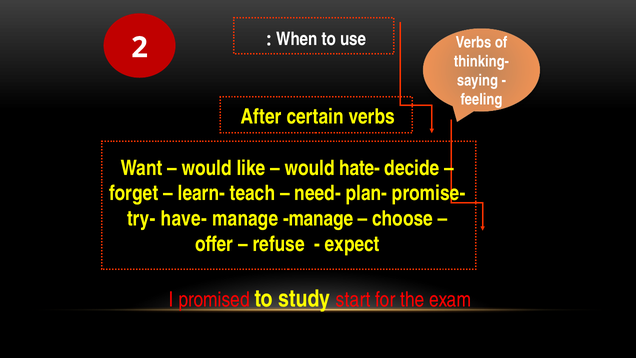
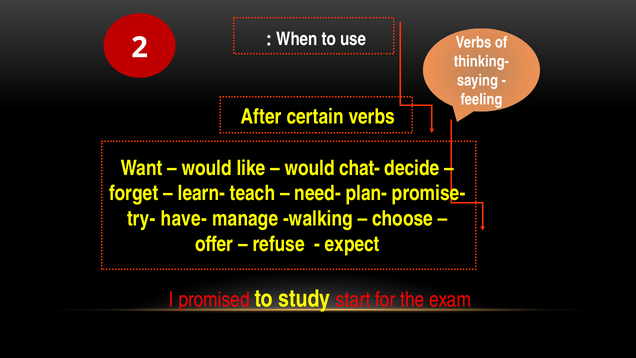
hate-: hate- -> chat- (360, 168)
manage manage: manage -> walking (318, 219)
